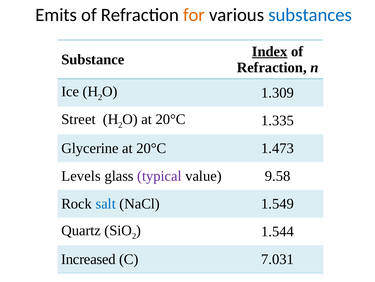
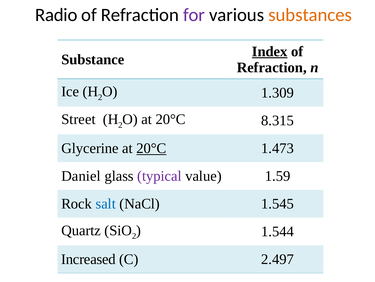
Emits: Emits -> Radio (56, 15)
for colour: orange -> purple (194, 15)
substances colour: blue -> orange (310, 15)
1.335: 1.335 -> 8.315 (278, 120)
20°C underline: none -> present (151, 148)
Levels: Levels -> Daniel (81, 176)
9.58: 9.58 -> 1.59 (278, 176)
1.549: 1.549 -> 1.545 (278, 203)
7.031: 7.031 -> 2.497 (278, 259)
